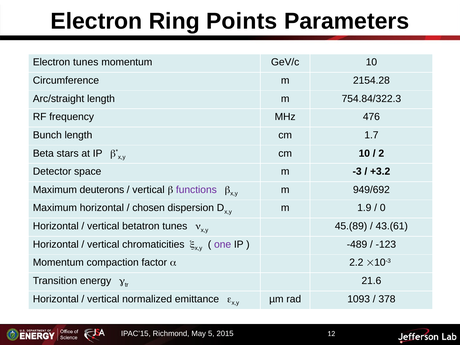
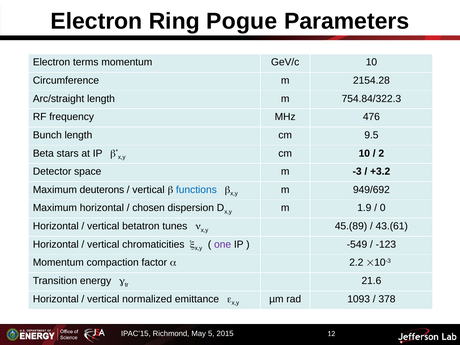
Points: Points -> Pogue (242, 21)
Electron tunes: tunes -> terms (86, 62)
1.7: 1.7 -> 9.5 (371, 135)
functions colour: purple -> blue (196, 190)
-489: -489 -> -549 (357, 244)
